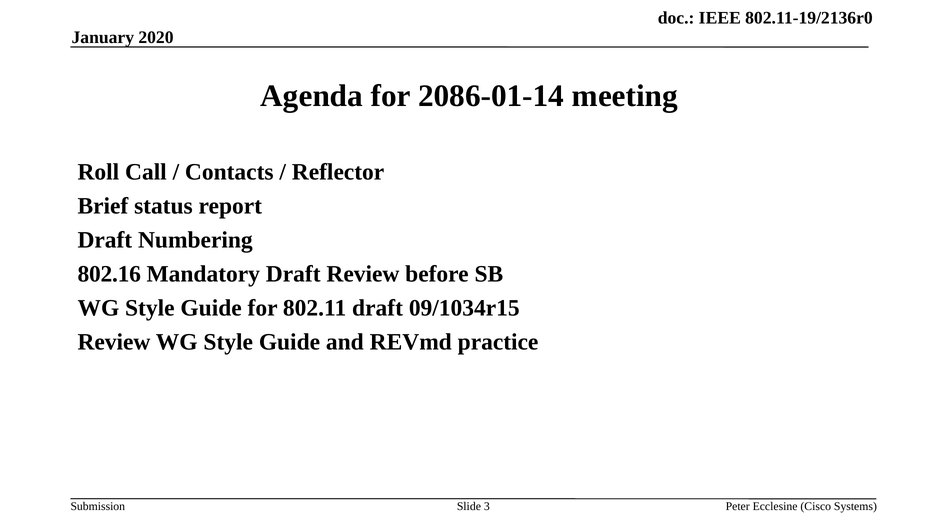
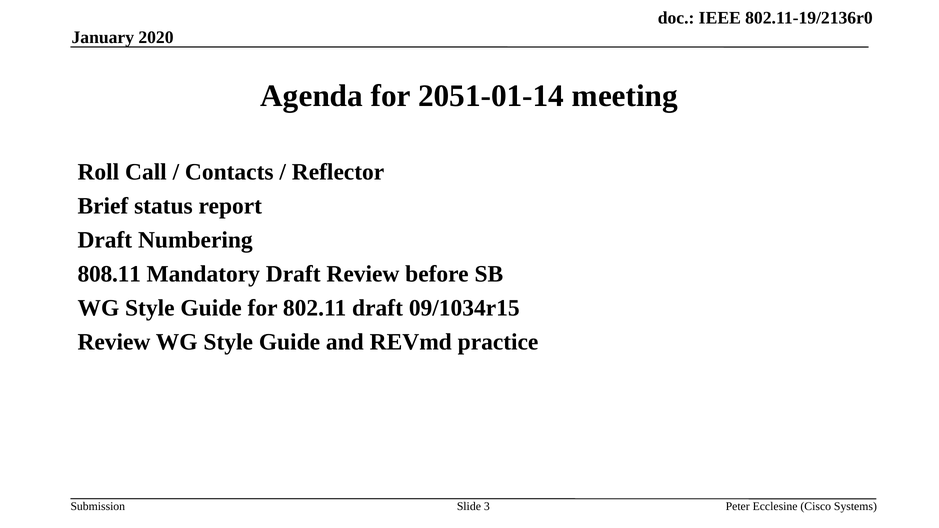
2086-01-14: 2086-01-14 -> 2051-01-14 (491, 96)
802.16: 802.16 -> 808.11 (109, 274)
